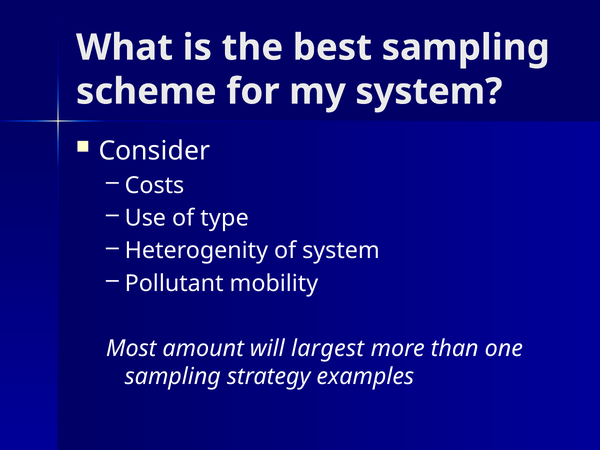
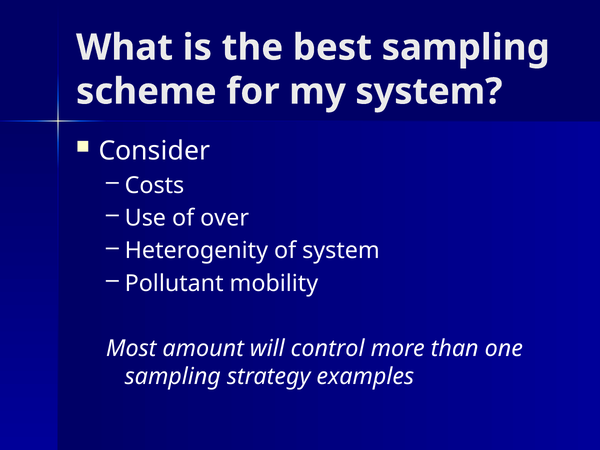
type: type -> over (225, 218)
largest: largest -> control (328, 349)
